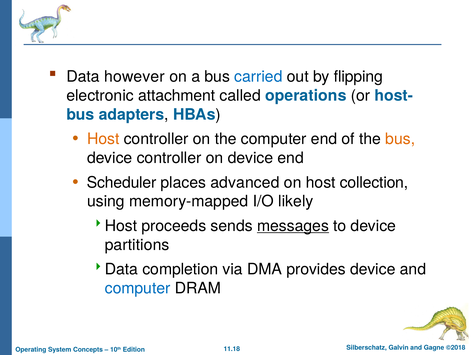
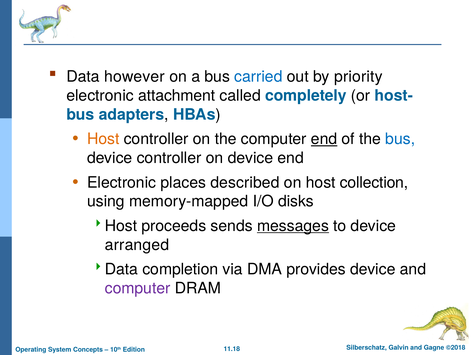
flipping: flipping -> priority (358, 77)
operations: operations -> completely (306, 96)
end underline: none -> present (324, 139)
bus colour: orange -> blue (400, 139)
Scheduler: Scheduler -> Electronic (122, 182)
advanced: advanced -> described (245, 182)
likely: likely -> disks (296, 201)
partitions: partitions -> arranged (137, 245)
computer colour: blue -> purple (138, 288)
